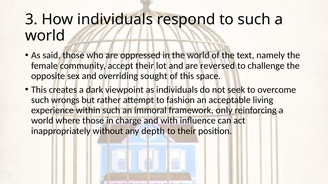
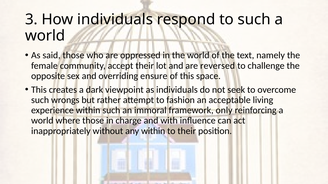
sought: sought -> ensure (154, 76)
any depth: depth -> within (153, 131)
